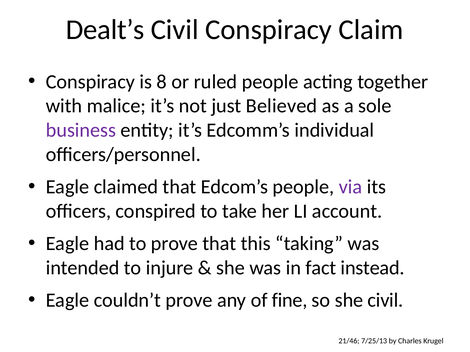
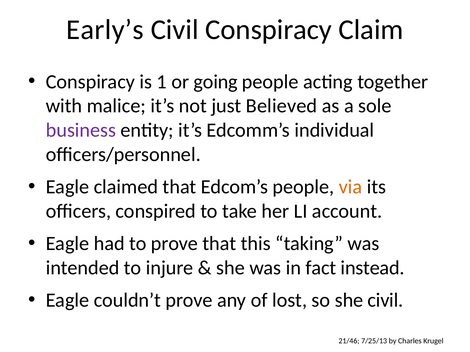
Dealt’s: Dealt’s -> Early’s (105, 30)
8: 8 -> 1 (162, 82)
ruled: ruled -> going (216, 82)
via colour: purple -> orange (350, 187)
fine: fine -> lost (290, 301)
